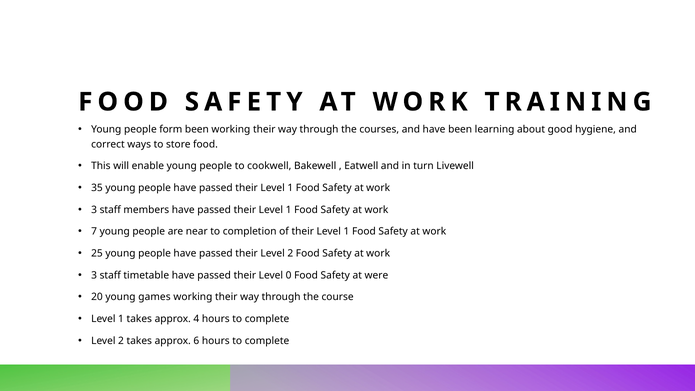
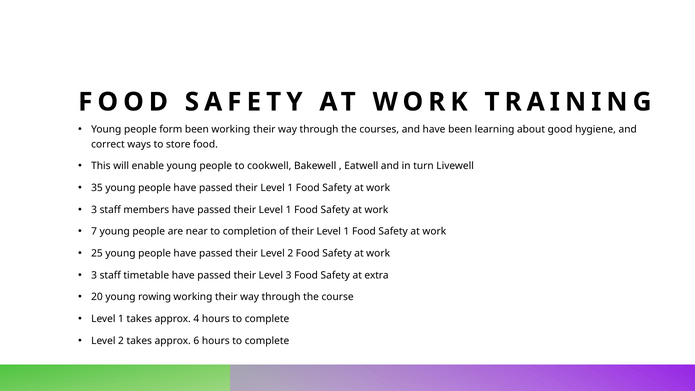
Level 0: 0 -> 3 (289, 275)
were: were -> extra (376, 275)
games: games -> rowing (155, 297)
